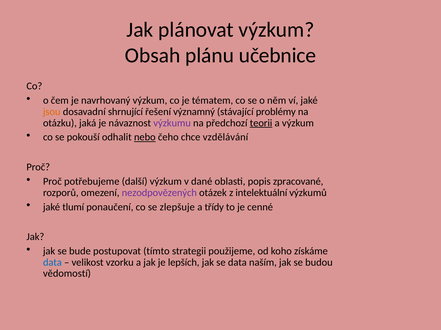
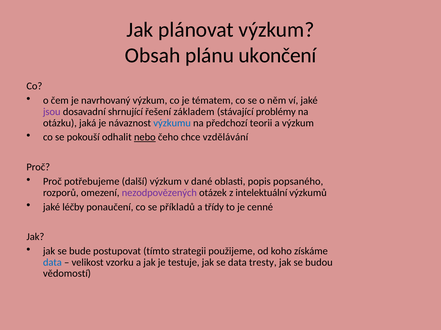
učebnice: učebnice -> ukončení (278, 56)
jsou colour: orange -> purple (52, 112)
významný: významný -> základem (194, 112)
výzkumu colour: purple -> blue (172, 123)
teorii underline: present -> none (261, 123)
zpracované: zpracované -> popsaného (298, 182)
tlumí: tlumí -> léčby (73, 207)
zlepšuje: zlepšuje -> příkladů (177, 207)
lepších: lepších -> testuje (184, 263)
naším: naším -> tresty (263, 263)
